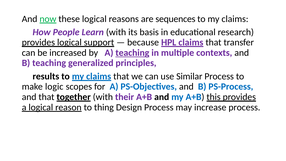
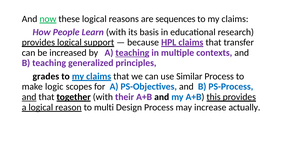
results: results -> grades (46, 76)
and underline: none -> present (29, 97)
thing: thing -> multi (104, 107)
increase process: process -> actually (244, 107)
